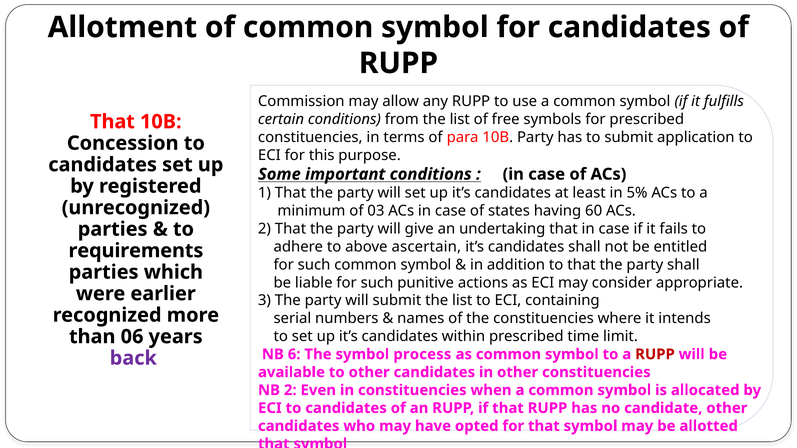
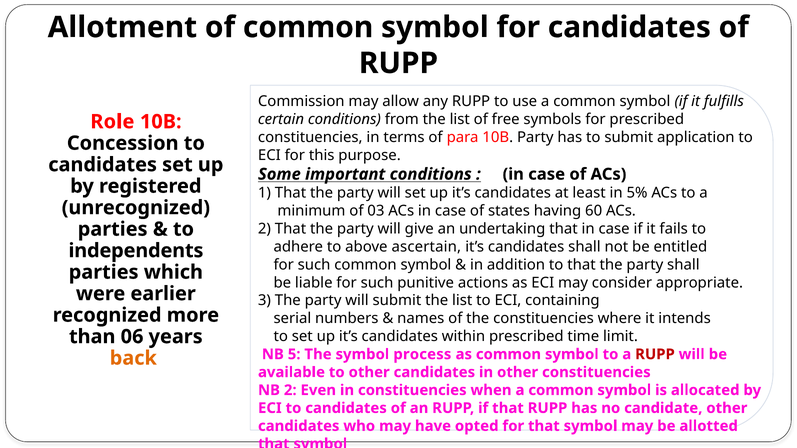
That: That -> Role (112, 122)
requirements: requirements -> independents (136, 251)
6: 6 -> 5 (294, 355)
back colour: purple -> orange (133, 358)
